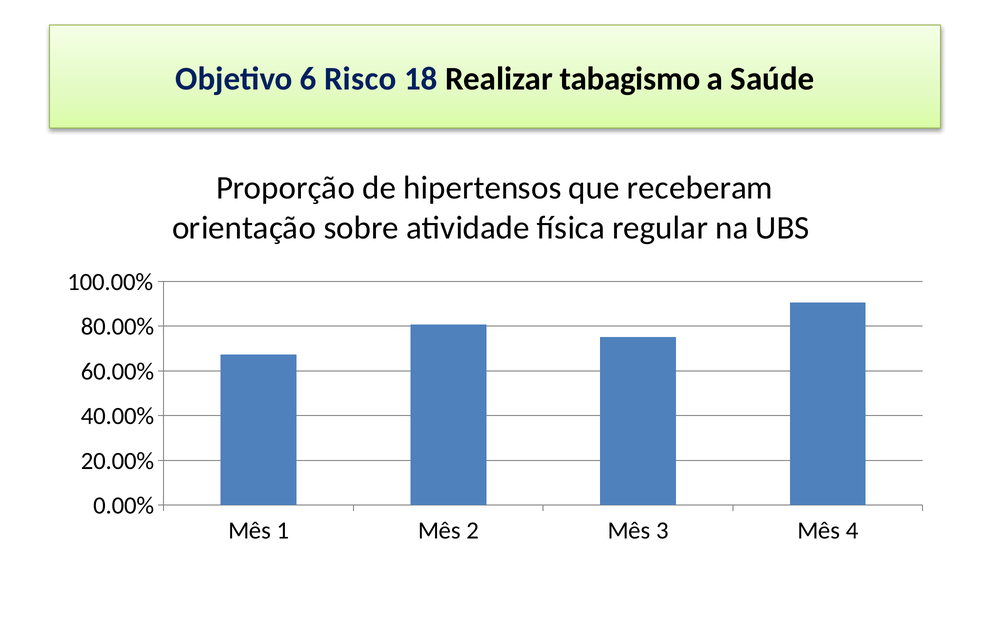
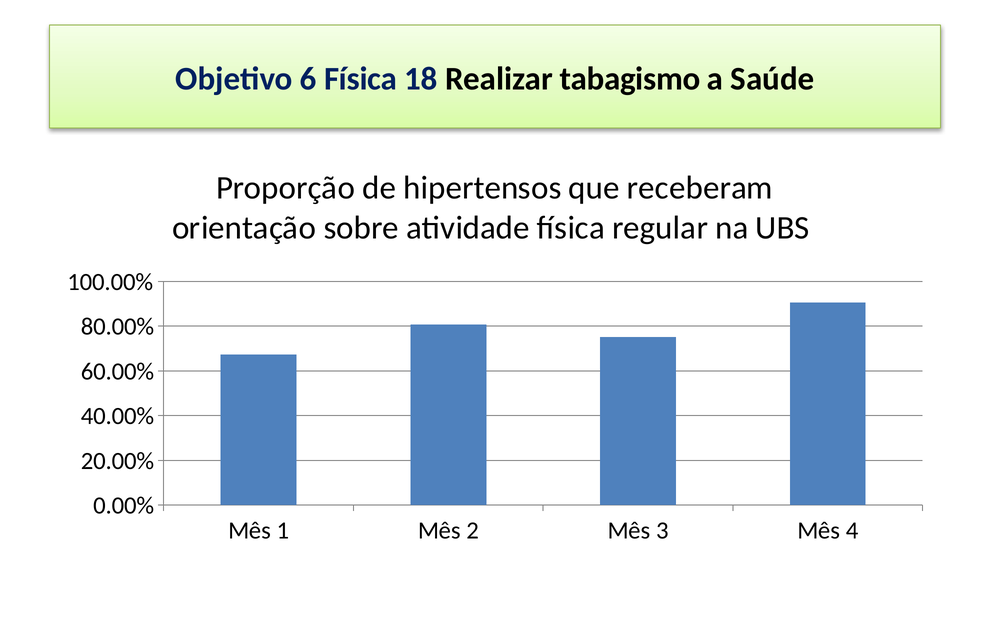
6 Risco: Risco -> Física (361, 79)
